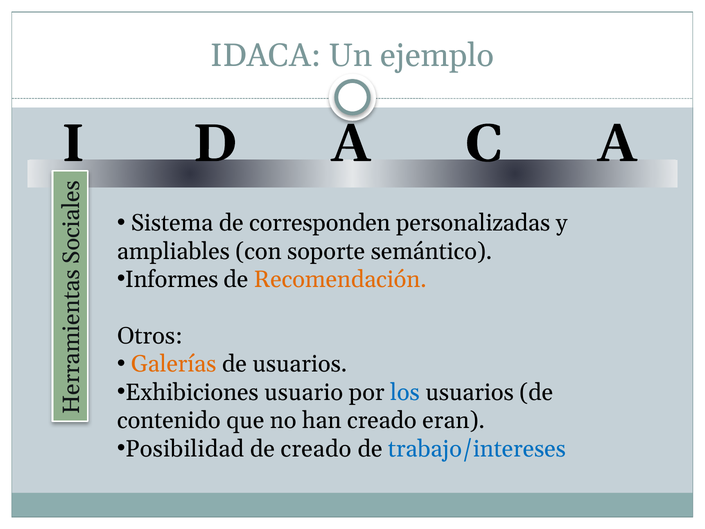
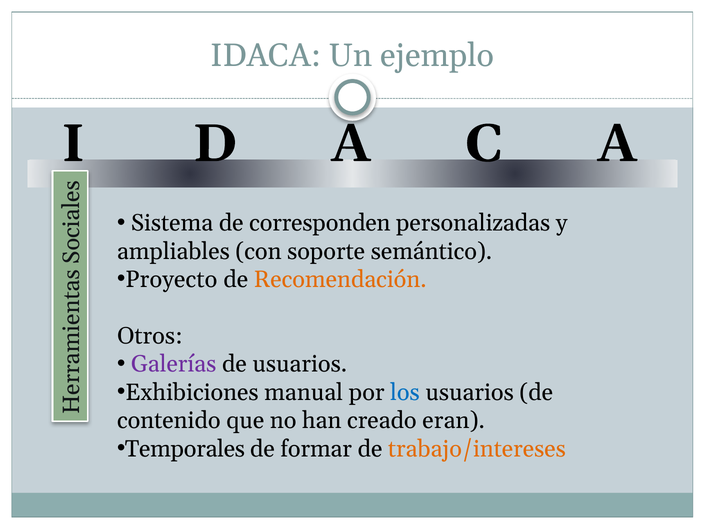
Informes: Informes -> Proyecto (171, 279)
Galerías colour: orange -> purple (174, 364)
usuario: usuario -> manual (304, 392)
Posibilidad: Posibilidad -> Temporales (185, 449)
de creado: creado -> formar (316, 449)
trabajo/intereses colour: blue -> orange (477, 449)
